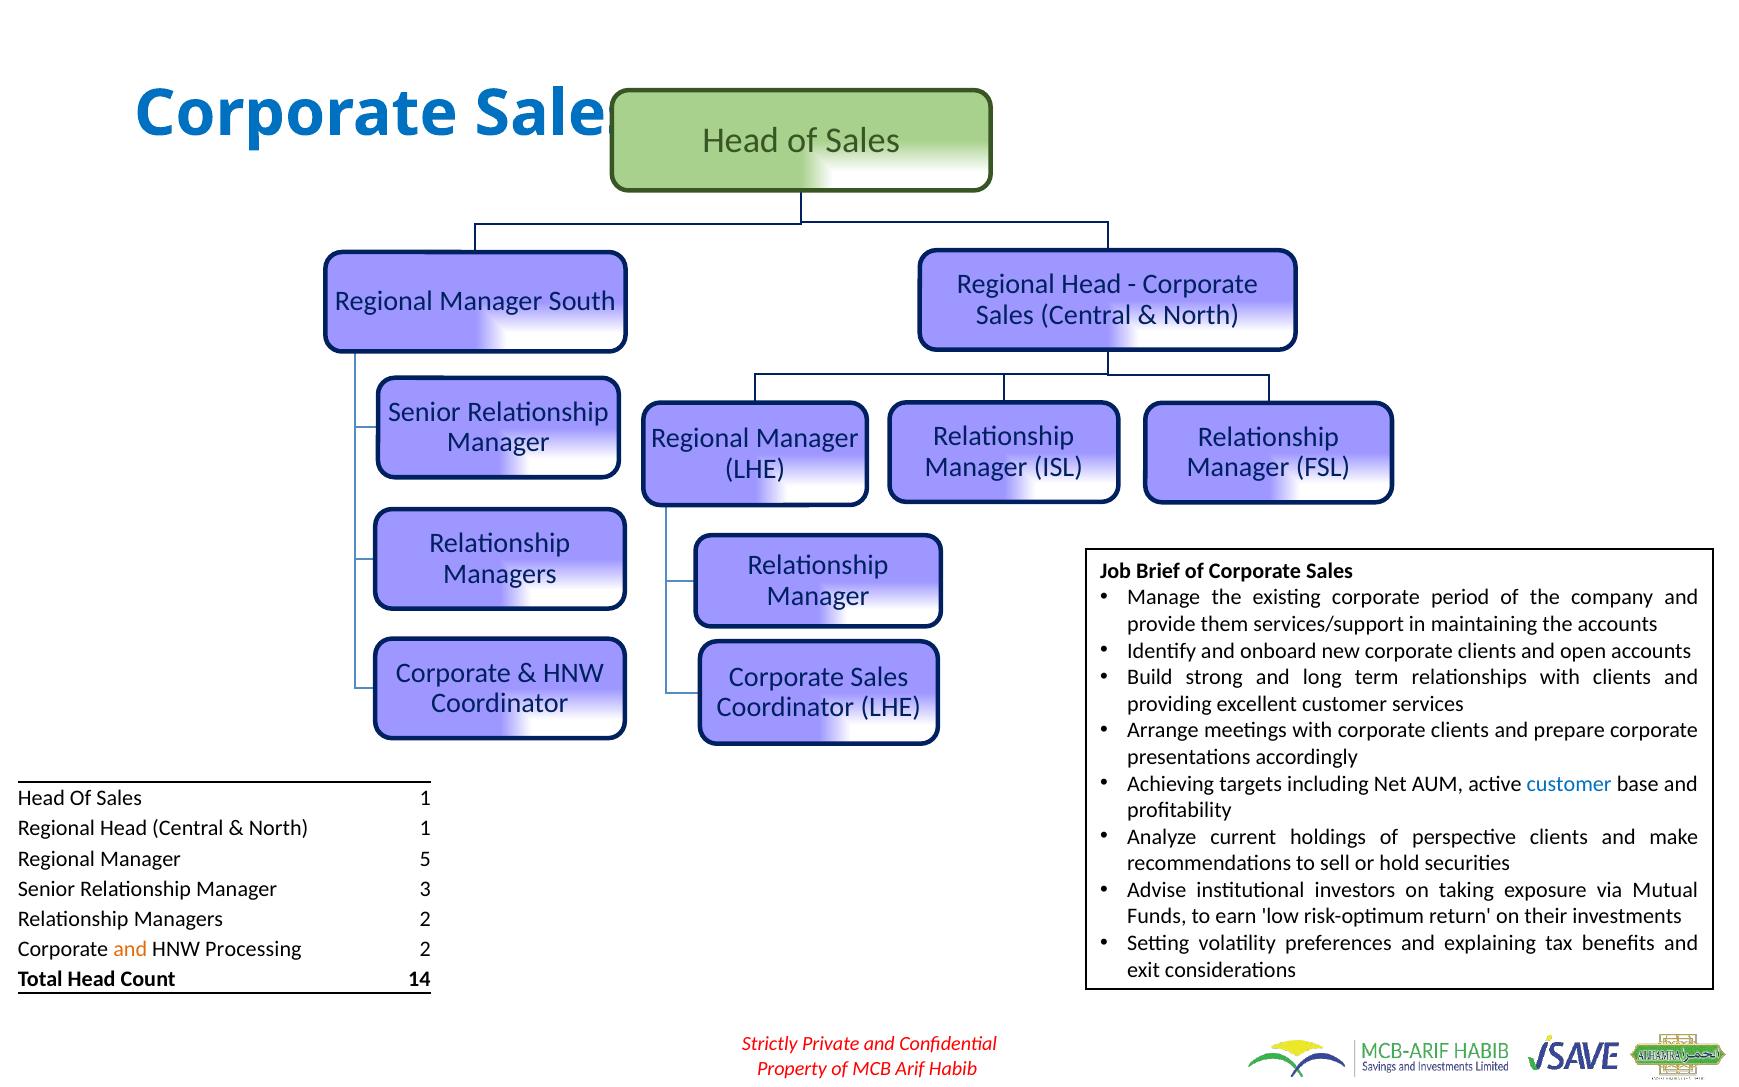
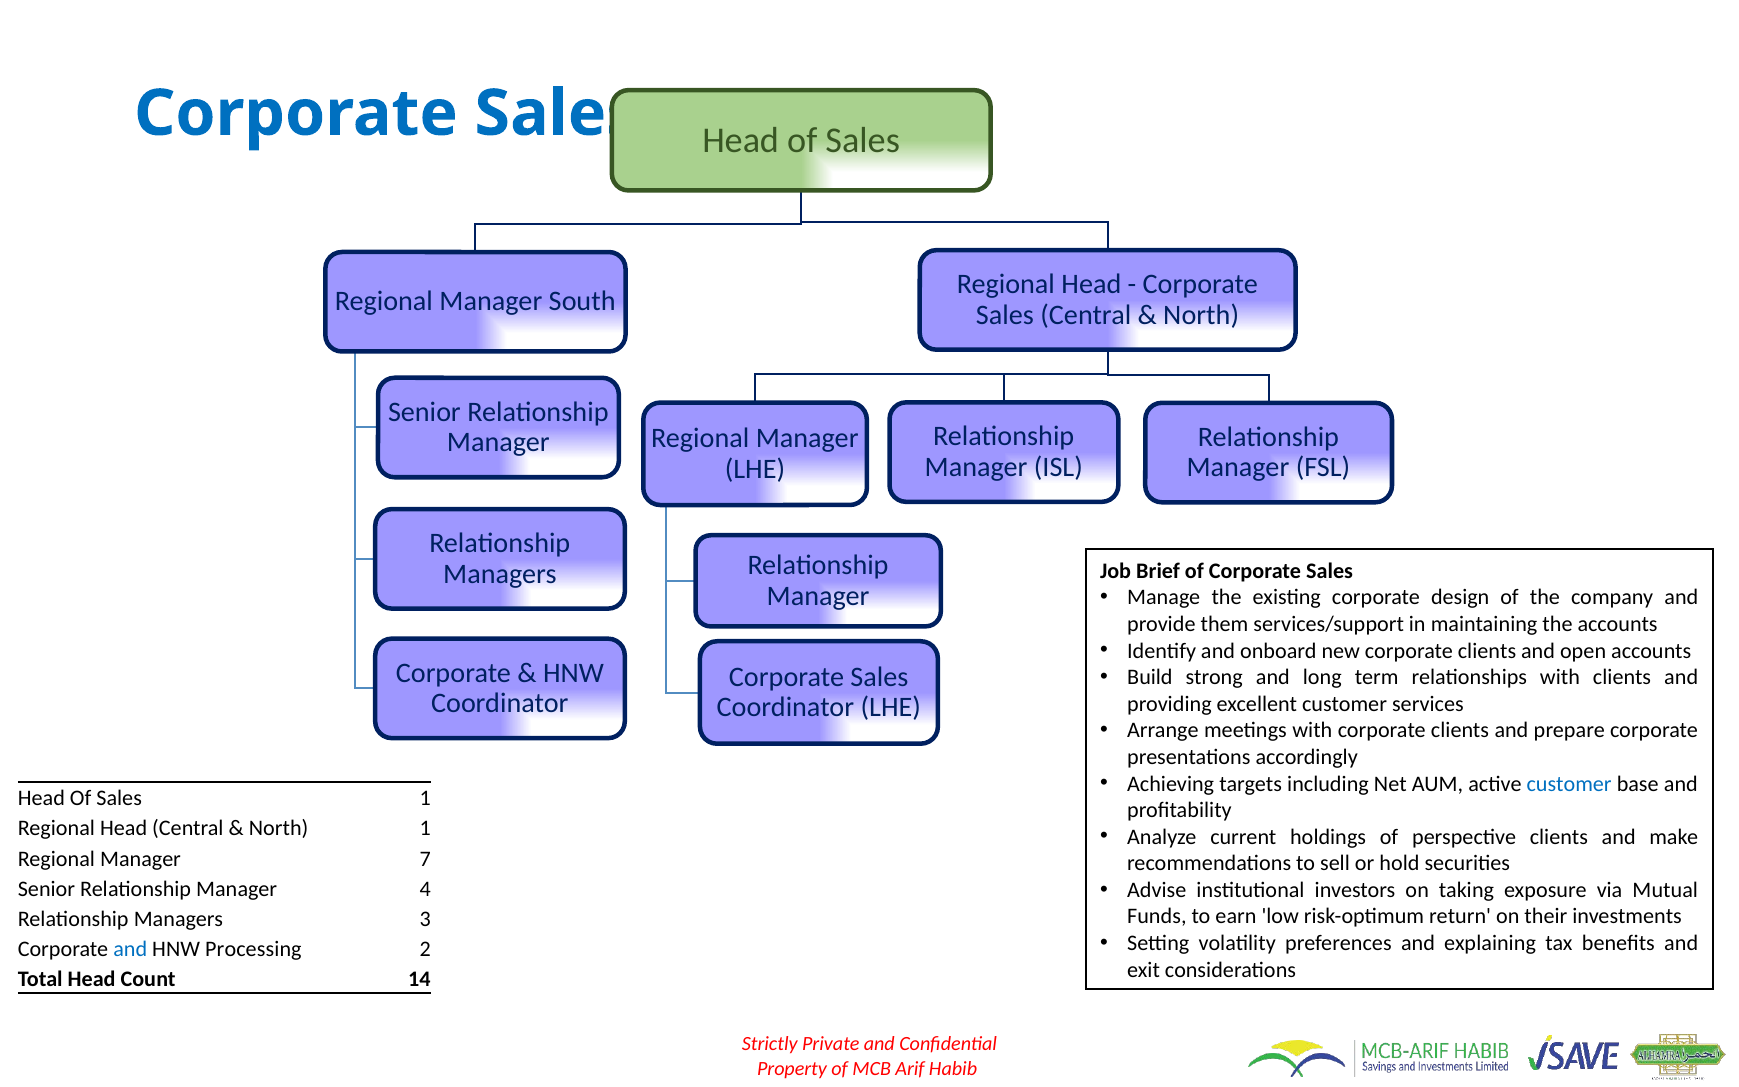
period: period -> design (1460, 598)
5: 5 -> 7 (425, 859)
3: 3 -> 4 (425, 889)
Managers 2: 2 -> 3 (425, 919)
and colour: orange -> blue (130, 949)
